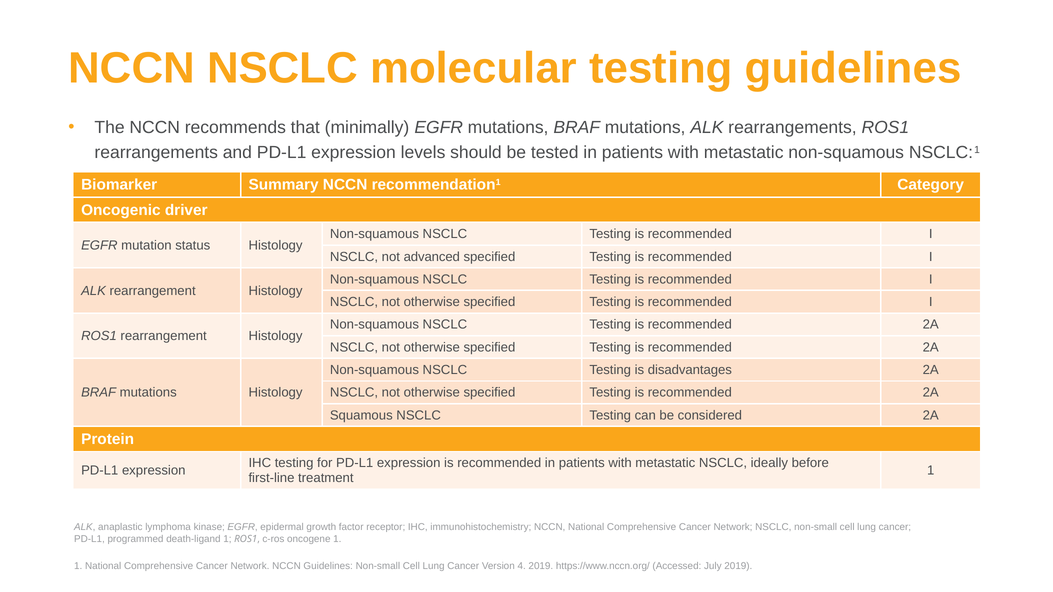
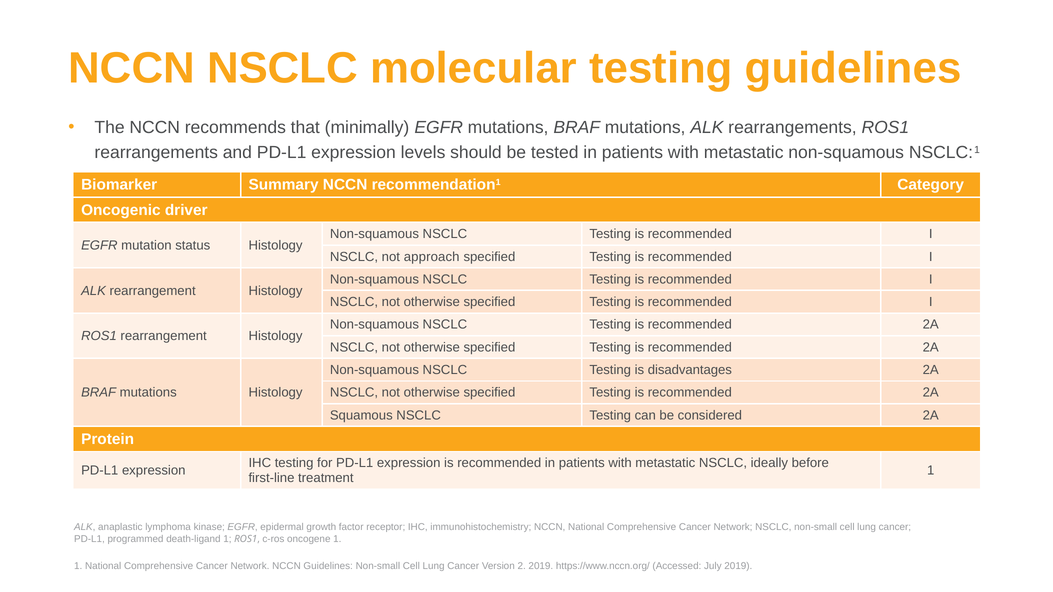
advanced: advanced -> approach (432, 257)
4: 4 -> 2 (522, 567)
